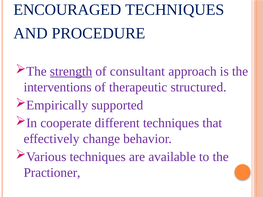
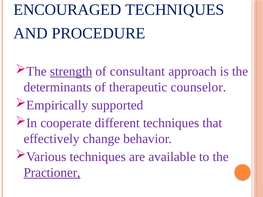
interventions: interventions -> determinants (58, 87)
structured: structured -> counselor (198, 87)
Practioner underline: none -> present (52, 173)
